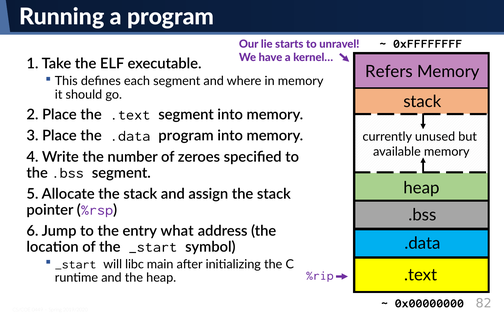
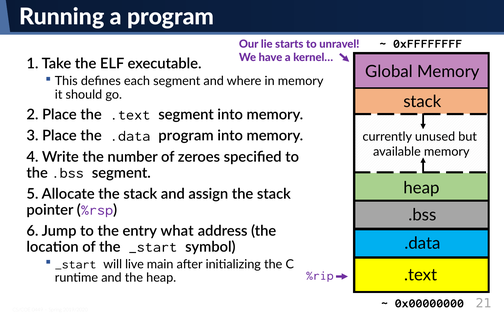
Refers: Refers -> Global (389, 72)
libc: libc -> live (135, 264)
82: 82 -> 21 (484, 303)
